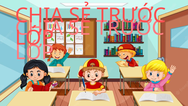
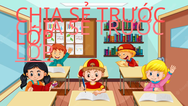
LỚP underline: none -> present (34, 52)
